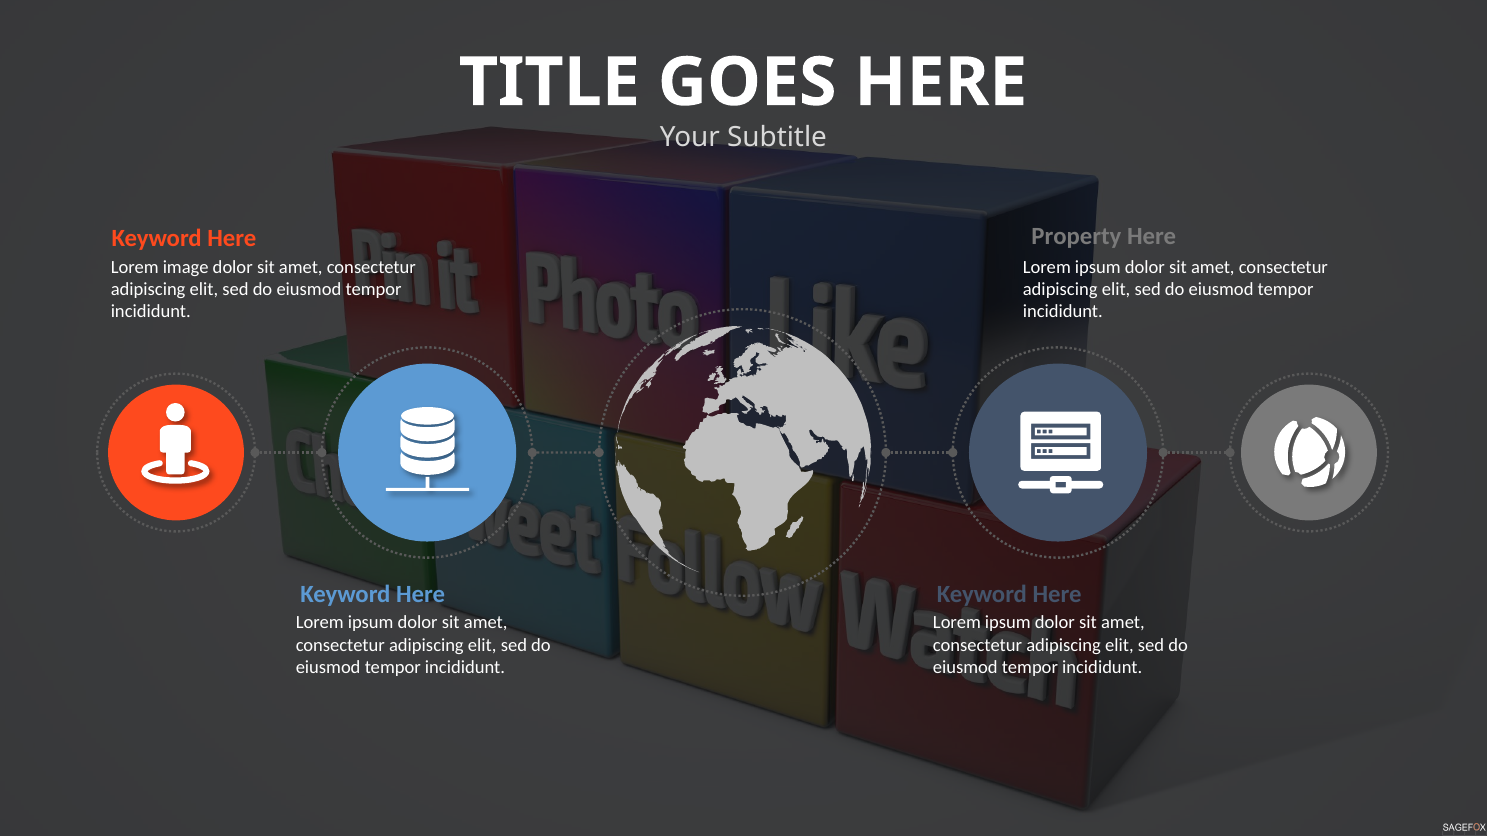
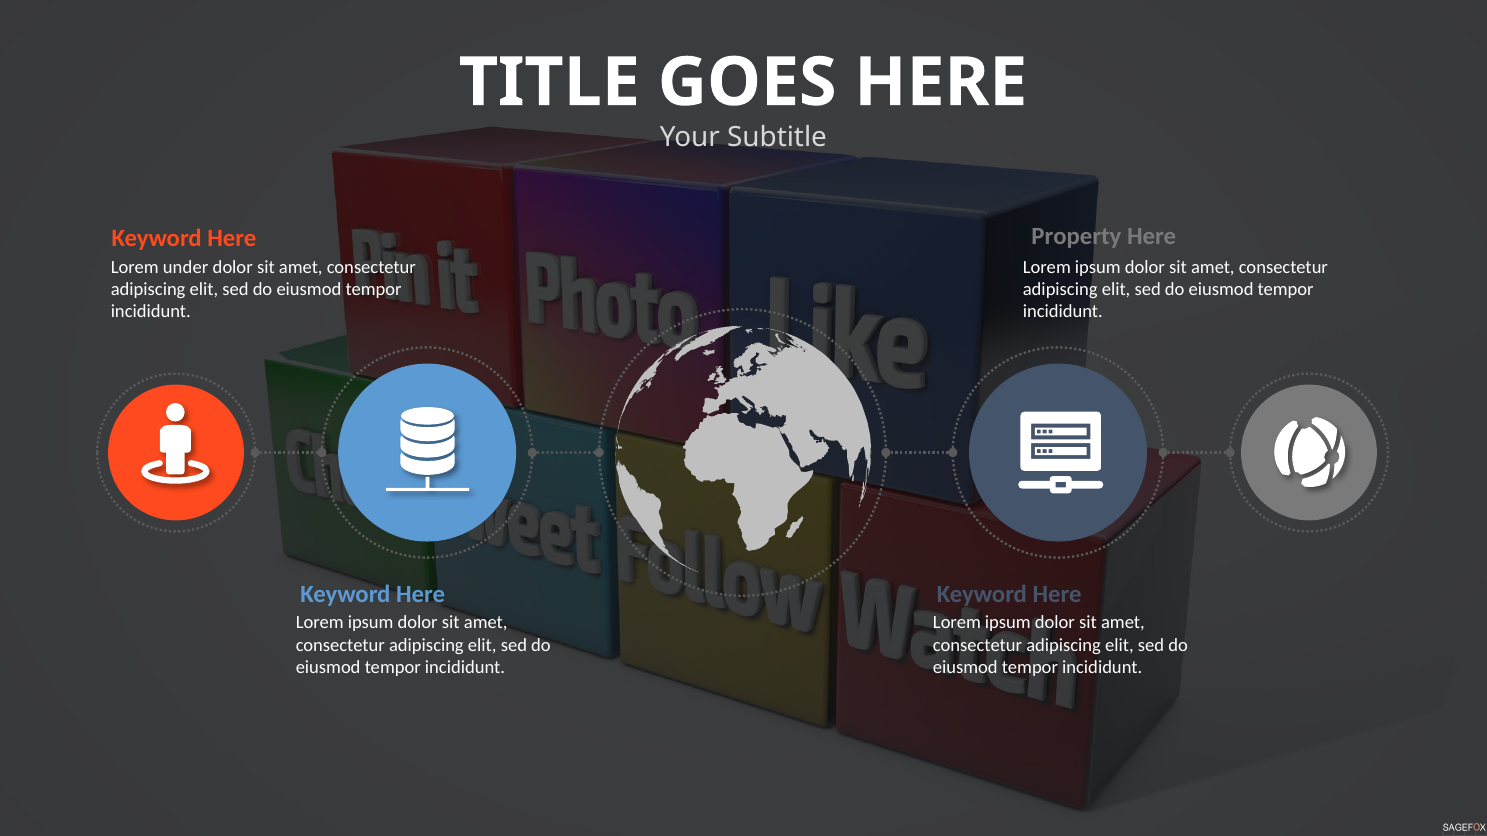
image: image -> under (186, 267)
